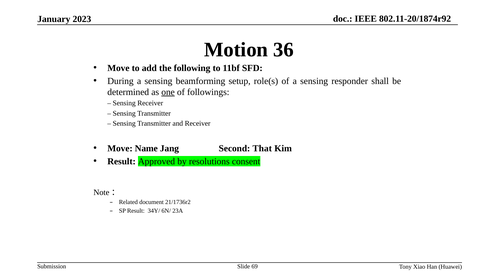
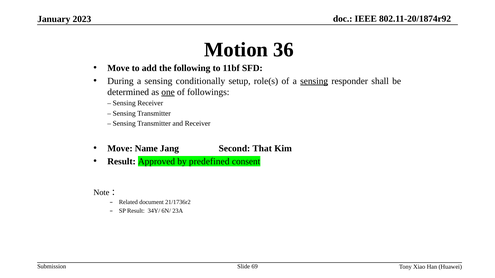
beamforming: beamforming -> conditionally (201, 81)
sensing underline: none -> present (314, 81)
resolutions: resolutions -> predefined (209, 162)
